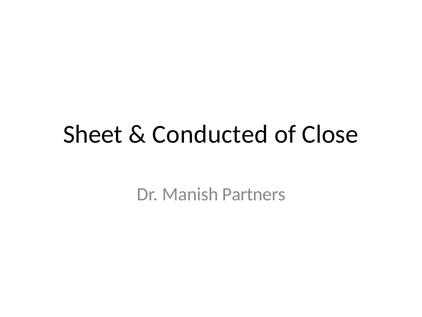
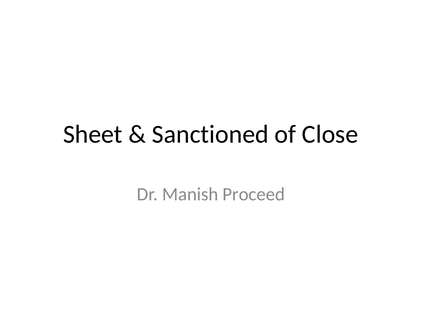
Conducted: Conducted -> Sanctioned (210, 134)
Partners: Partners -> Proceed (254, 194)
